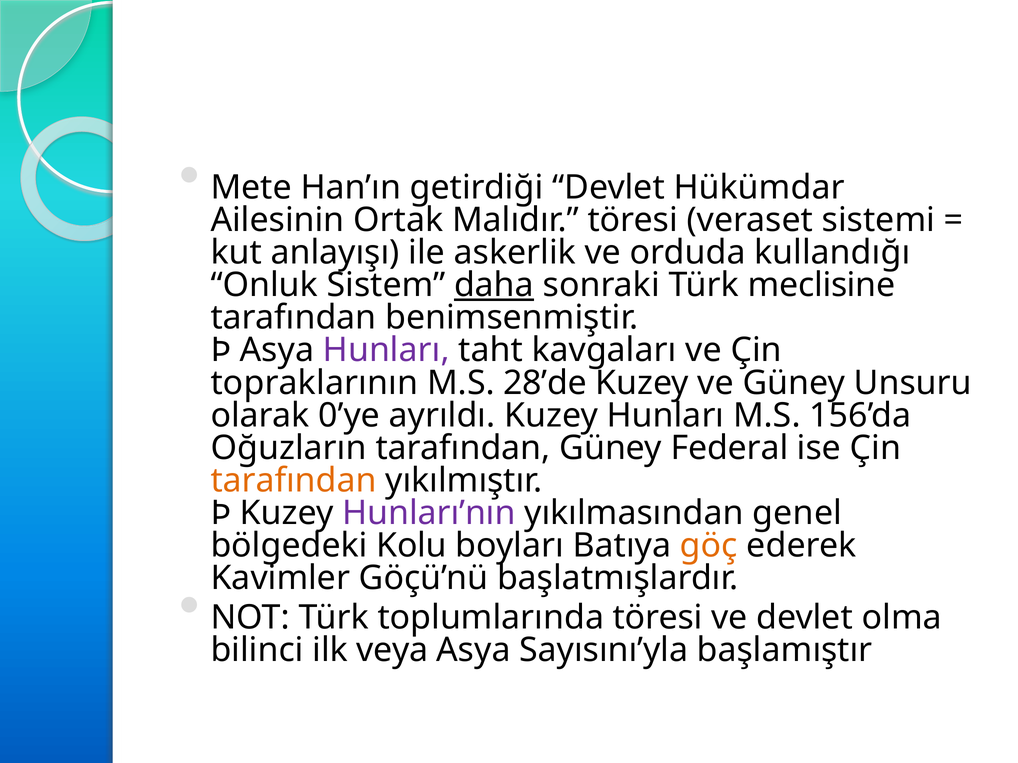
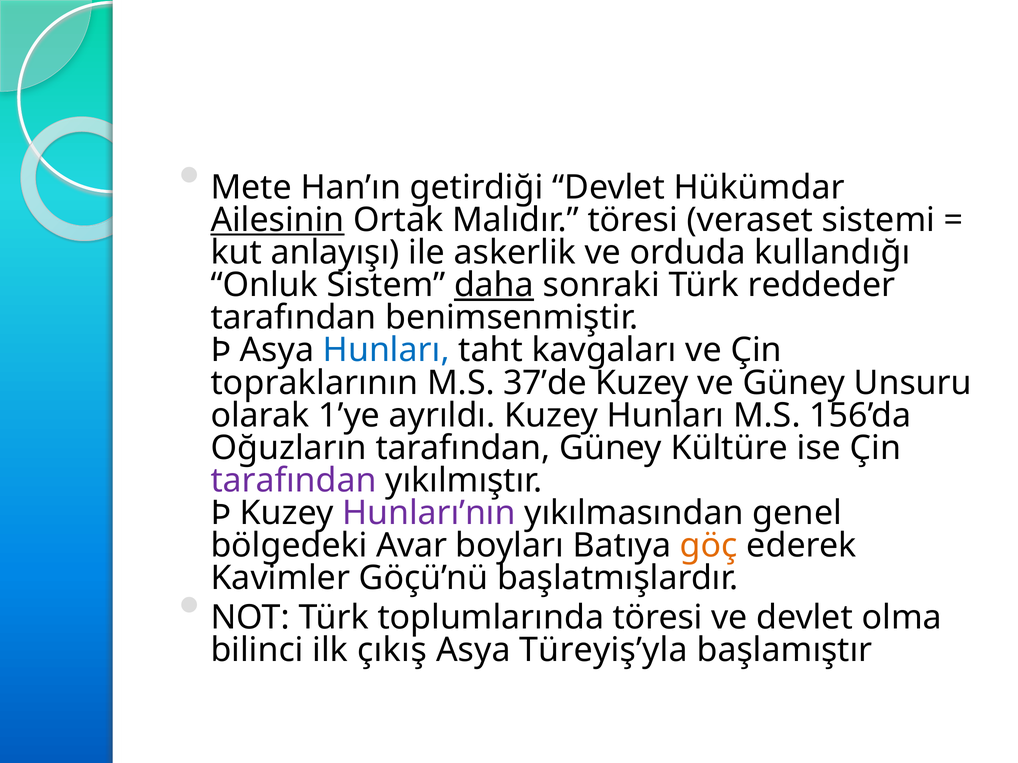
Ailesinin underline: none -> present (278, 220)
meclisine: meclisine -> reddeder (821, 285)
Hunları colour: purple -> blue (386, 351)
28’de: 28’de -> 37’de (545, 383)
0’ye: 0’ye -> 1’ye (349, 416)
Federal: Federal -> Kültüre (729, 448)
tarafından colour: orange -> purple (294, 481)
Kolu: Kolu -> Avar (412, 546)
veya: veya -> çıkış (392, 651)
Sayısını’yla: Sayısını’yla -> Türeyiş’yla (604, 651)
